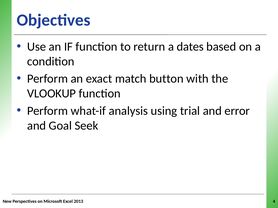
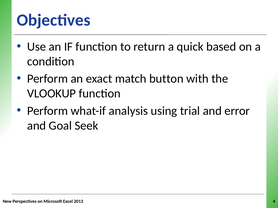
dates: dates -> quick (190, 47)
